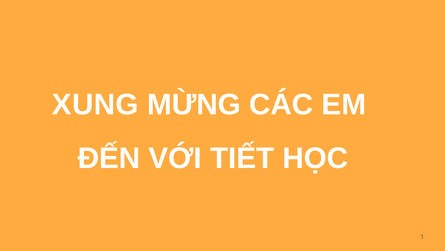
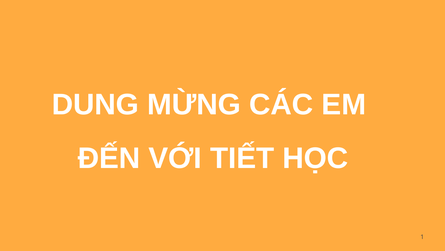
XUNG: XUNG -> DUNG (95, 104)
